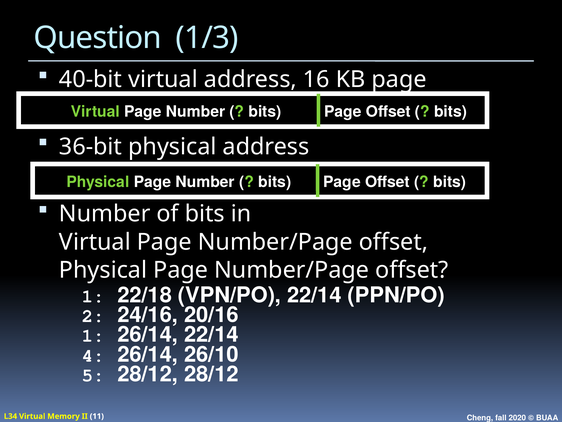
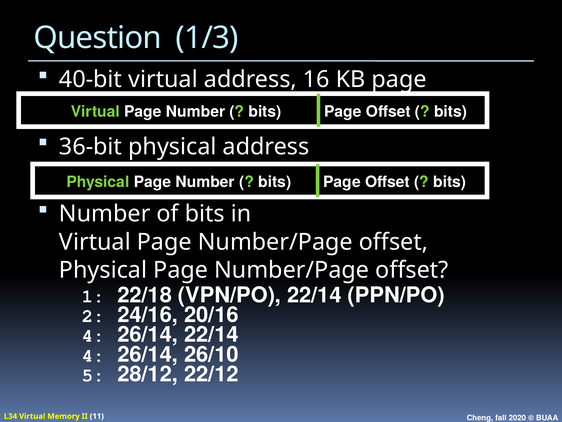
1: 1 -> 4 (93, 335)
28/12 28/12: 28/12 -> 22/12 (211, 374)
